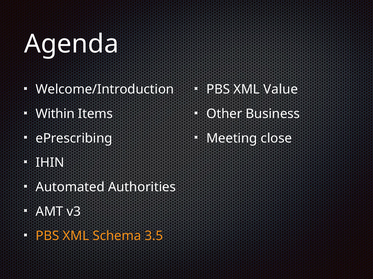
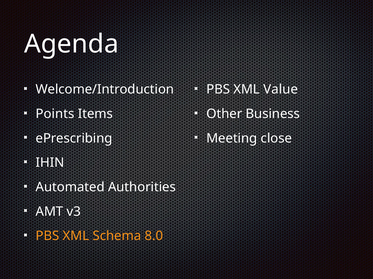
Within: Within -> Points (55, 114)
3.5: 3.5 -> 8.0 (154, 237)
